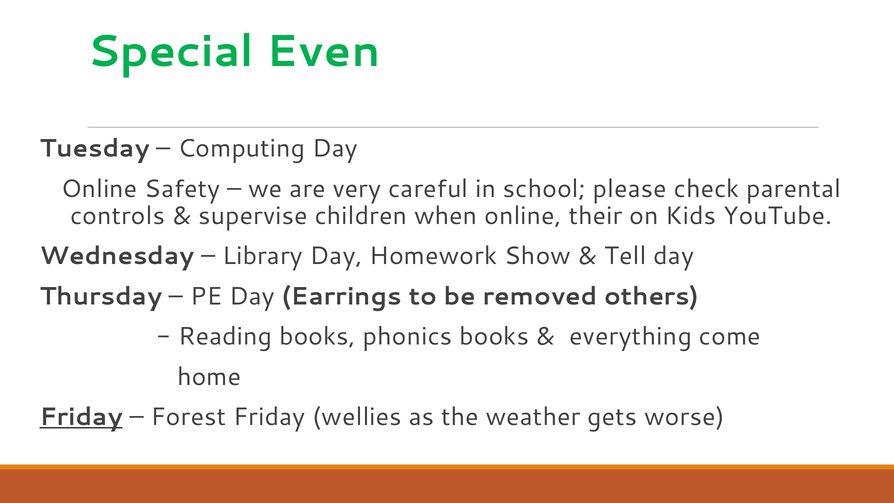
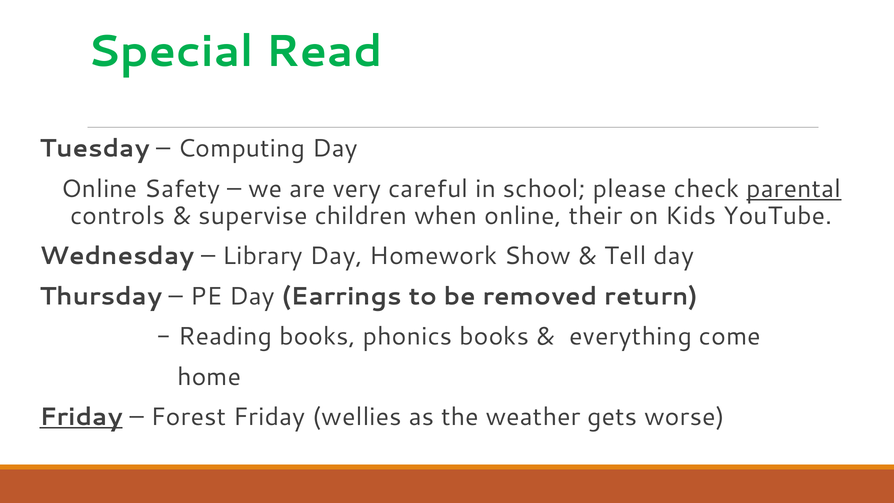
Even: Even -> Read (324, 52)
parental underline: none -> present (794, 189)
others: others -> return (651, 296)
